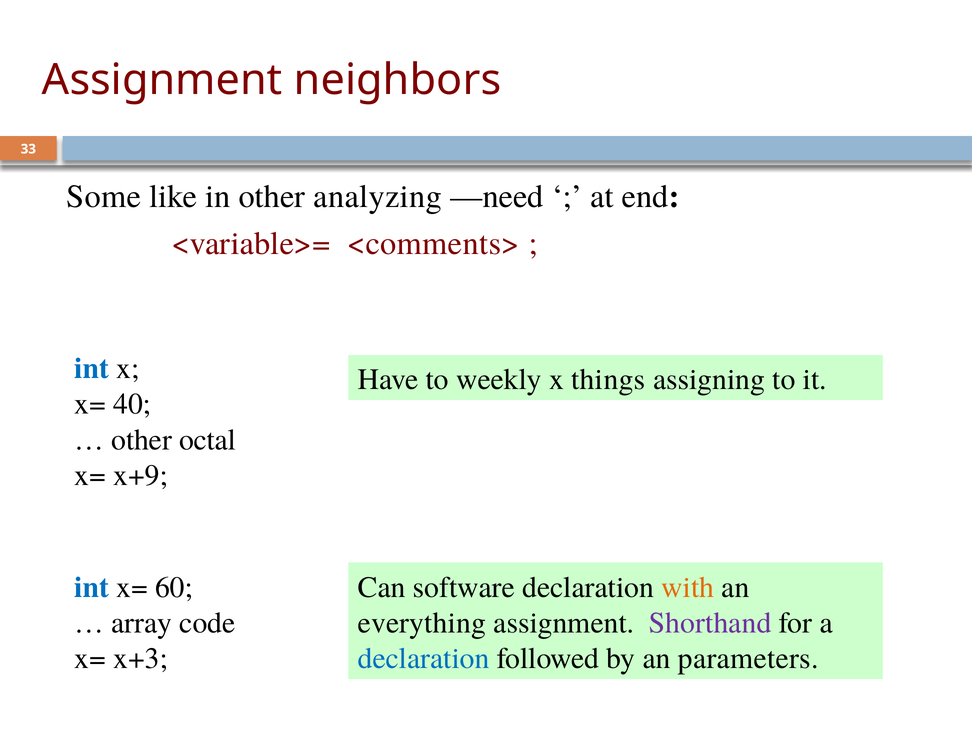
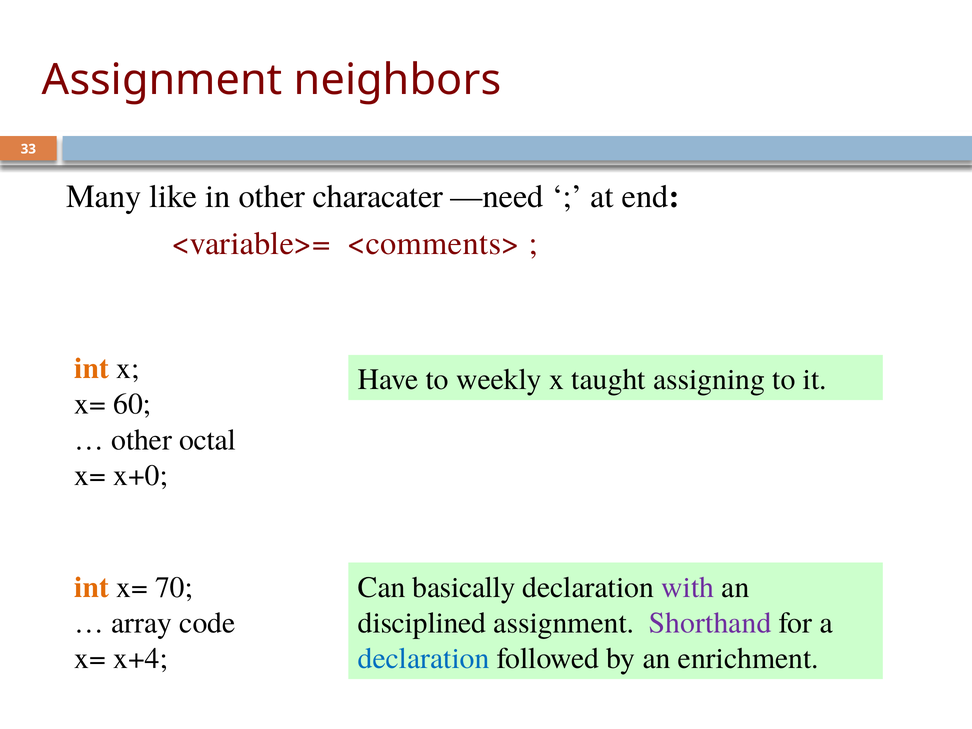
Some: Some -> Many (104, 197)
analyzing: analyzing -> characater (378, 197)
int colour: blue -> orange (92, 369)
things: things -> taught (608, 380)
40: 40 -> 60 (132, 404)
x+9: x+9 -> x+0 (140, 475)
software: software -> basically (464, 587)
with colour: orange -> purple (688, 587)
int colour: blue -> orange (92, 587)
60: 60 -> 70 (174, 587)
everything: everything -> disciplined (422, 623)
x+3: x+3 -> x+4 (140, 659)
parameters: parameters -> enrichment (748, 659)
